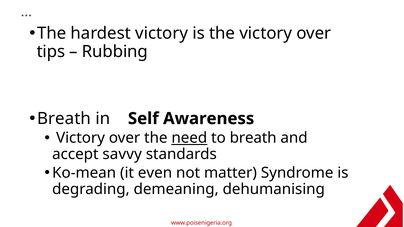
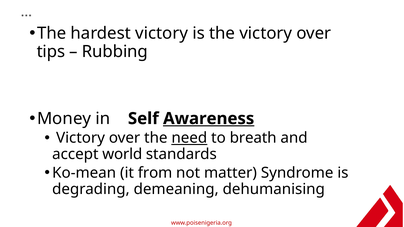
Breath: Breath -> Money (64, 119)
Awareness underline: none -> present (209, 119)
savvy: savvy -> world (122, 154)
even: even -> from (155, 173)
